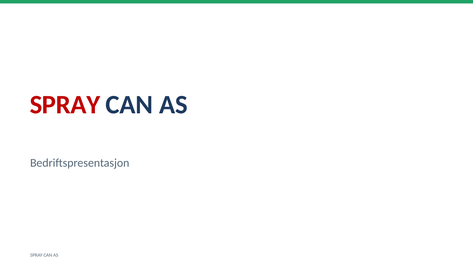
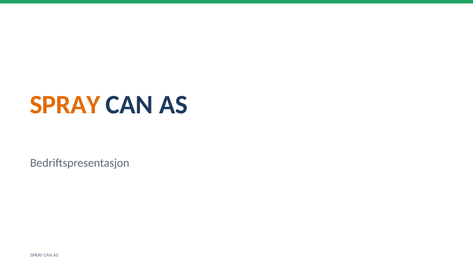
SPRAY colour: red -> orange (65, 105)
